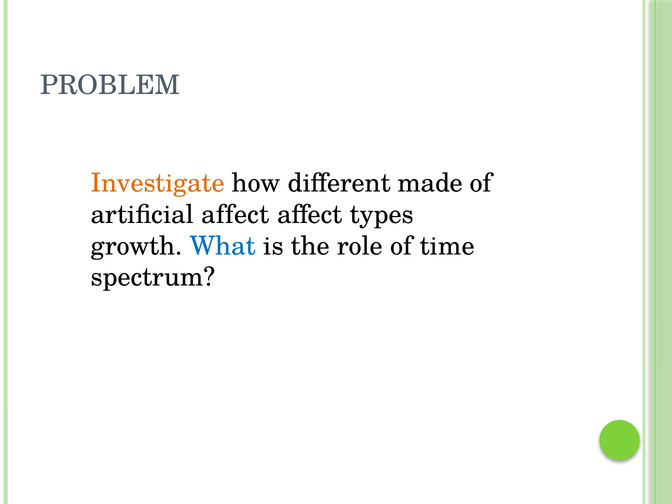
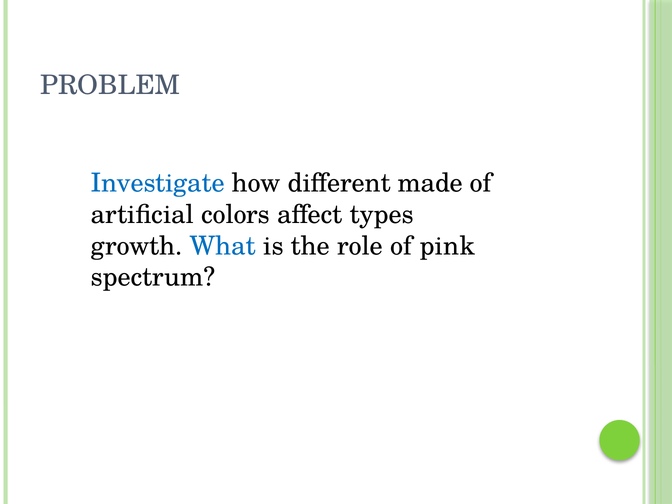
Investigate colour: orange -> blue (158, 183)
artificial affect: affect -> colors (236, 215)
time: time -> pink (447, 246)
